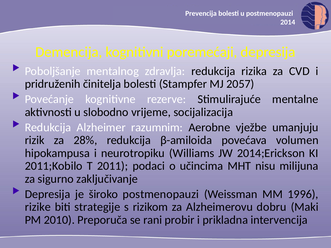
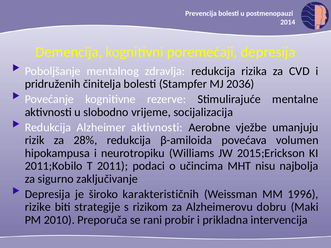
2057: 2057 -> 2036 (240, 84)
Alzheimer razumnim: razumnim -> aktivnosti (157, 127)
2014;Erickson: 2014;Erickson -> 2015;Erickson (271, 153)
milijuna: milijuna -> najbolja (299, 166)
široko postmenopauzi: postmenopauzi -> karakterističnih (161, 194)
